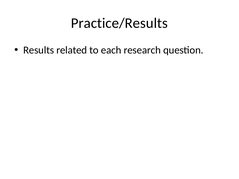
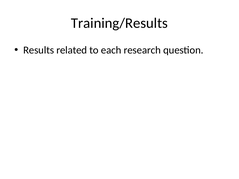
Practice/Results: Practice/Results -> Training/Results (119, 23)
